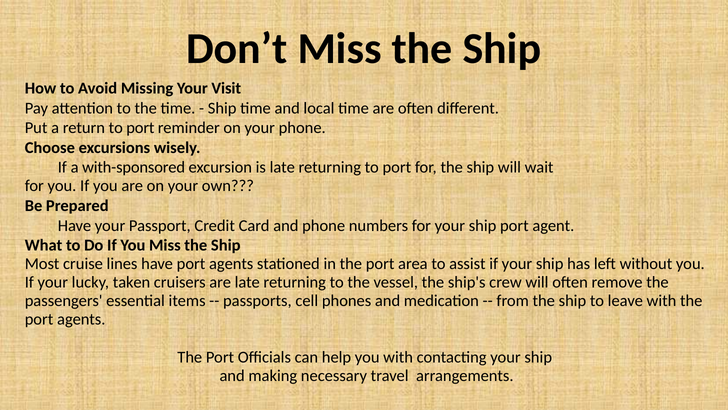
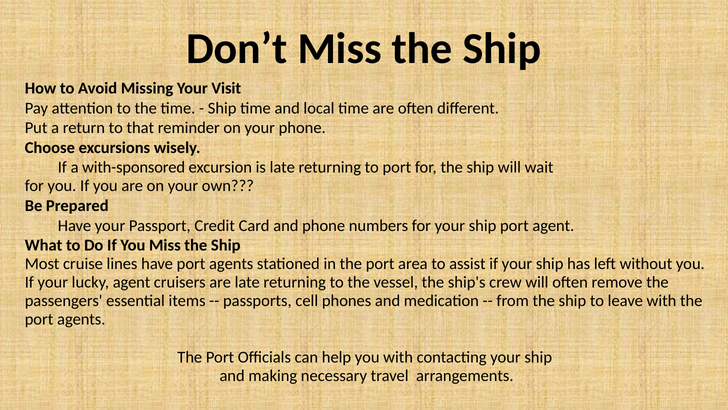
return to port: port -> that (140, 128)
lucky taken: taken -> agent (132, 282)
